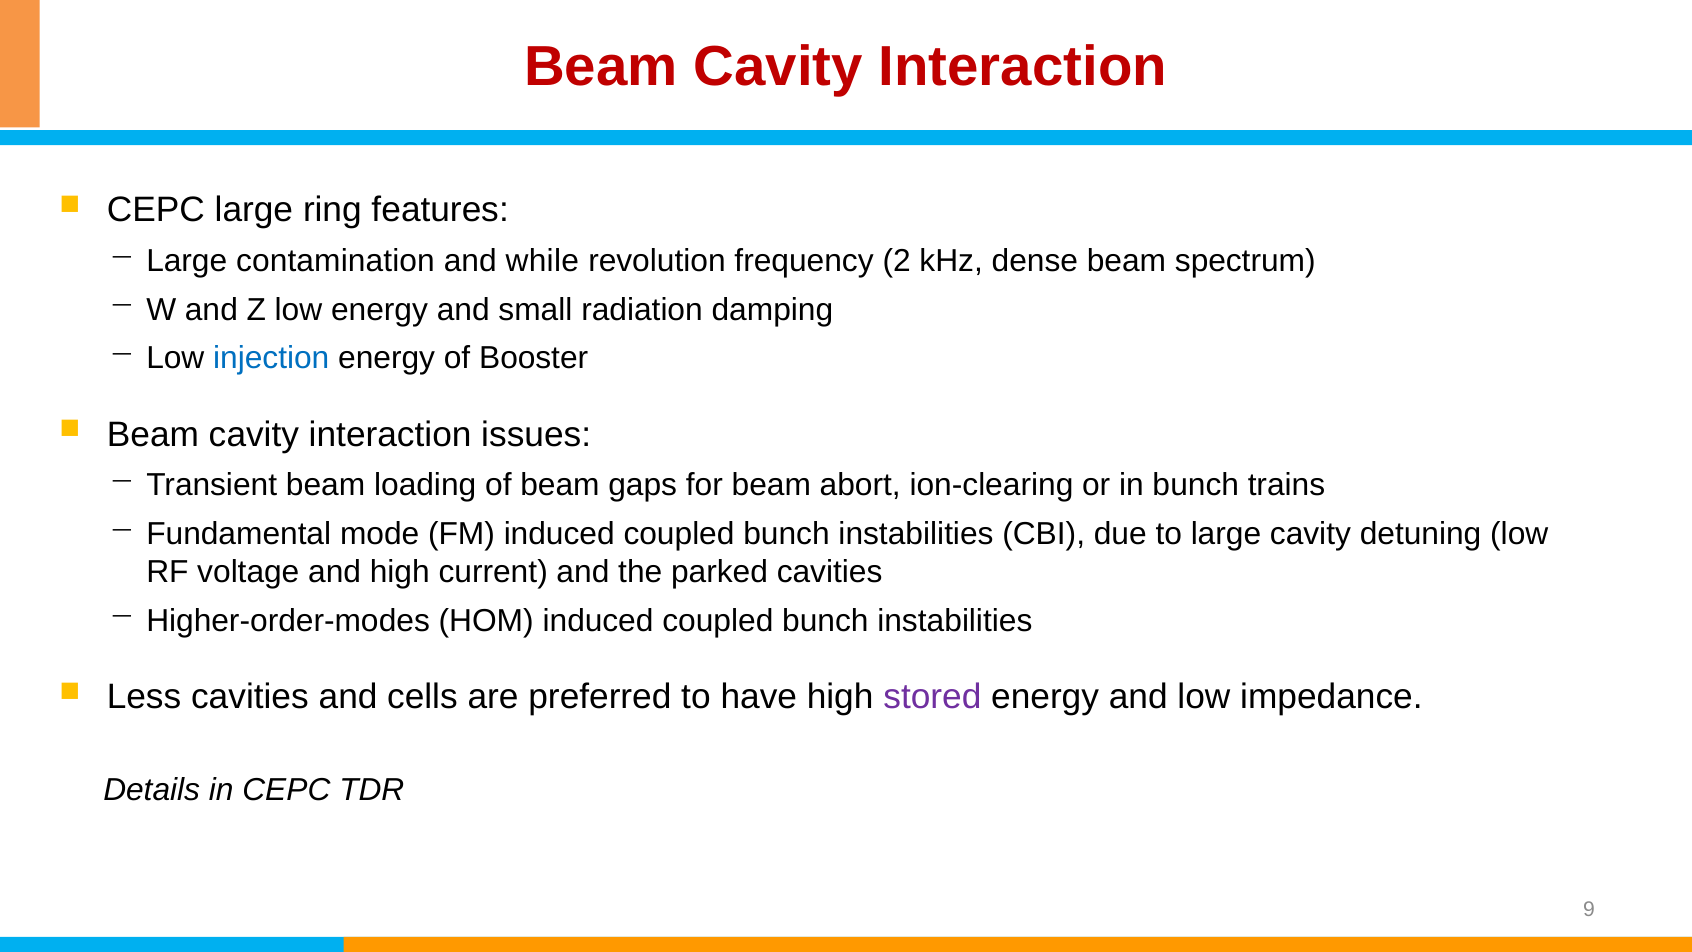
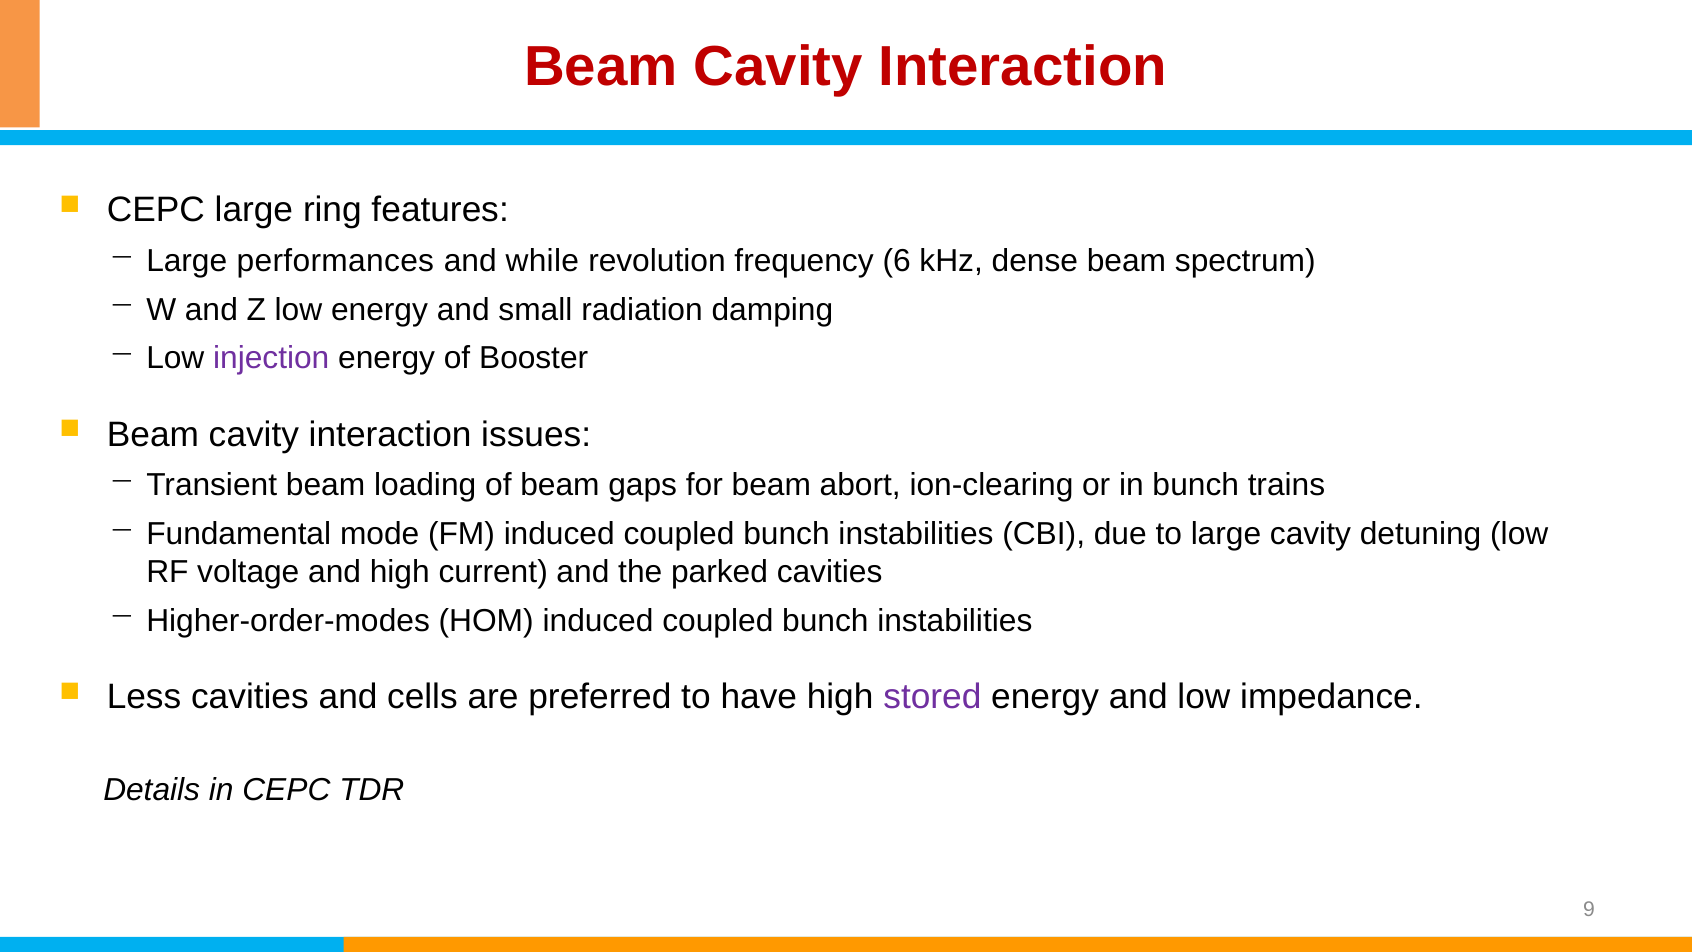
contamination: contamination -> performances (335, 261)
2: 2 -> 6 (897, 261)
injection colour: blue -> purple (271, 358)
